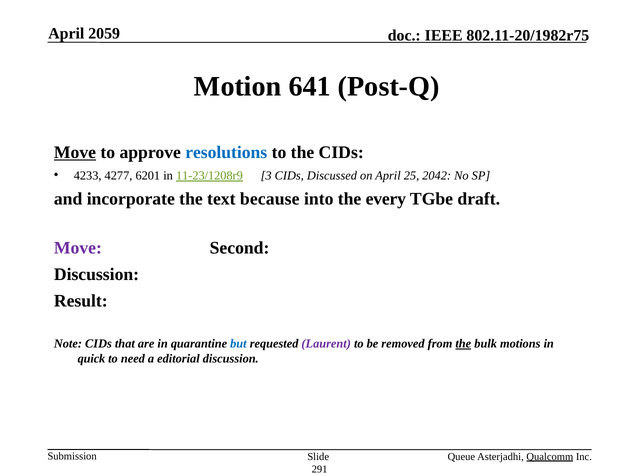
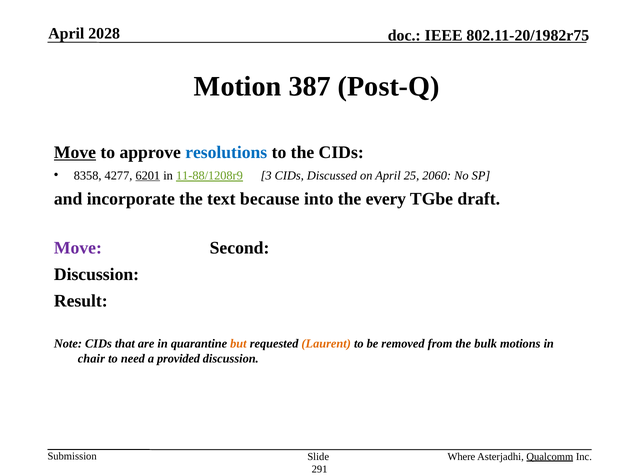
2059: 2059 -> 2028 (104, 34)
641: 641 -> 387 (310, 86)
4233: 4233 -> 8358 (88, 175)
6201 underline: none -> present (148, 175)
11-23/1208r9: 11-23/1208r9 -> 11-88/1208r9 (209, 175)
2042: 2042 -> 2060 (437, 175)
but colour: blue -> orange (238, 343)
Laurent colour: purple -> orange (326, 343)
the underline: present -> none (463, 343)
quick: quick -> chair (91, 358)
editorial: editorial -> provided (179, 358)
Queue: Queue -> Where (461, 456)
